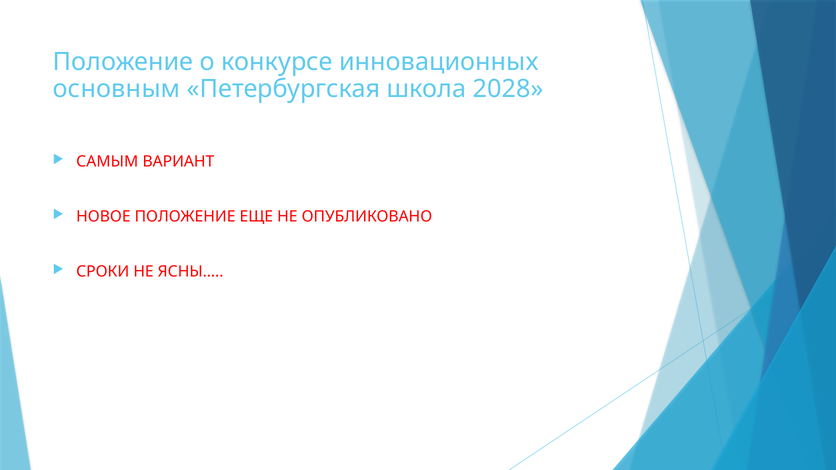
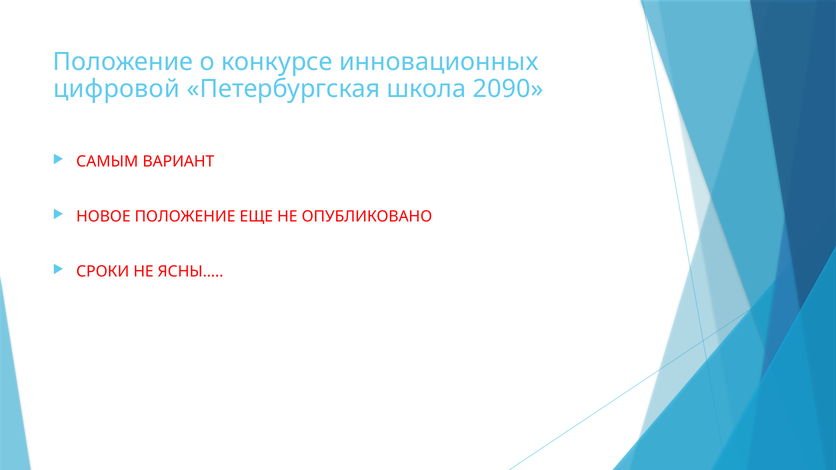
основным: основным -> цифровой (116, 89)
2028: 2028 -> 2090 (508, 89)
